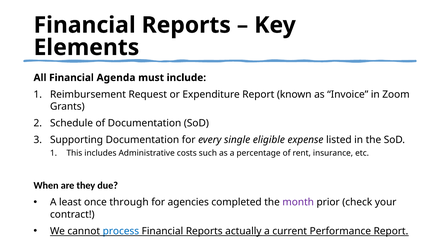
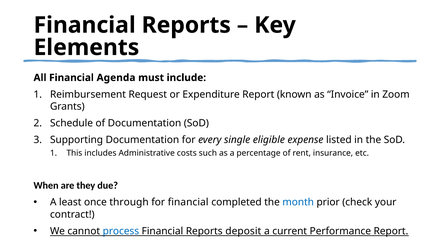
for agencies: agencies -> financial (188, 202)
month colour: purple -> blue (298, 202)
actually: actually -> deposit (243, 231)
